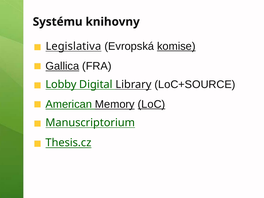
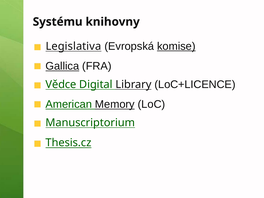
Lobby: Lobby -> Vědce (61, 84)
LoC+SOURCE: LoC+SOURCE -> LoC+LICENCE (195, 84)
LoC underline: present -> none (151, 104)
